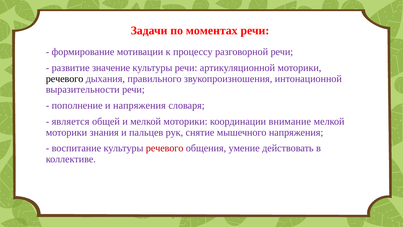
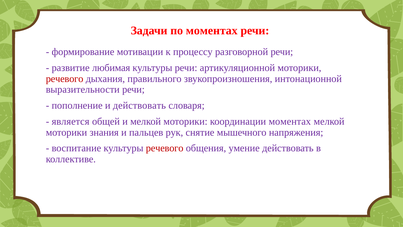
значение: значение -> любимая (111, 68)
речевого colour: black -> red (65, 79)
и напряжения: напряжения -> действовать (139, 105)
координации внимание: внимание -> моментах (290, 121)
